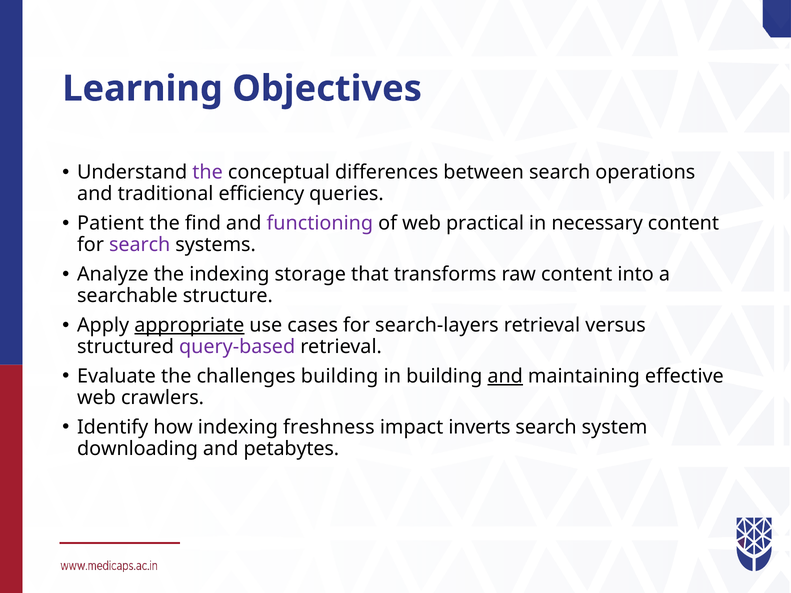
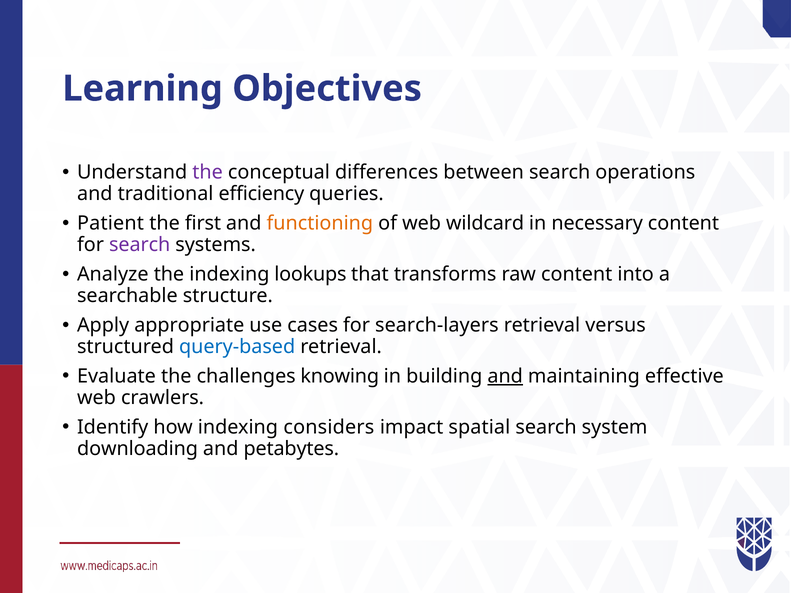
find: find -> first (203, 223)
functioning colour: purple -> orange (320, 223)
practical: practical -> wildcard (485, 223)
storage: storage -> lookups (310, 274)
appropriate underline: present -> none (189, 325)
query-based colour: purple -> blue (237, 347)
challenges building: building -> knowing (340, 376)
freshness: freshness -> considers (329, 427)
inverts: inverts -> spatial (479, 427)
